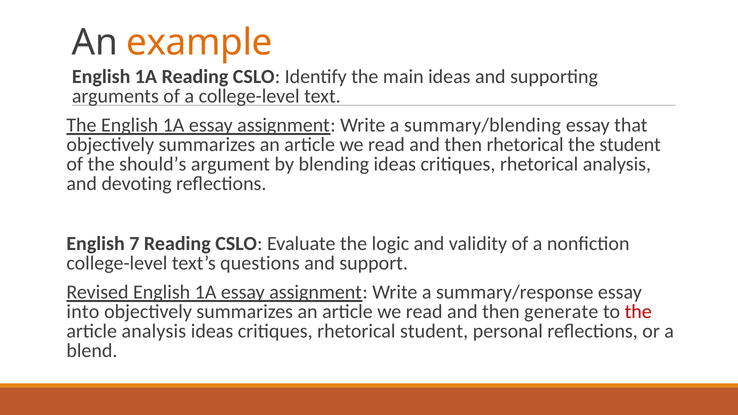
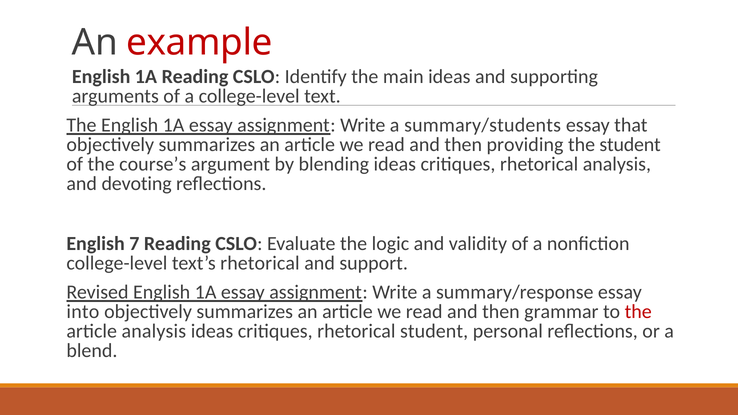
example colour: orange -> red (200, 43)
summary/blending: summary/blending -> summary/students (483, 125)
then rhetorical: rhetorical -> providing (525, 145)
should’s: should’s -> course’s (153, 164)
text’s questions: questions -> rhetorical (260, 263)
generate: generate -> grammar (561, 312)
